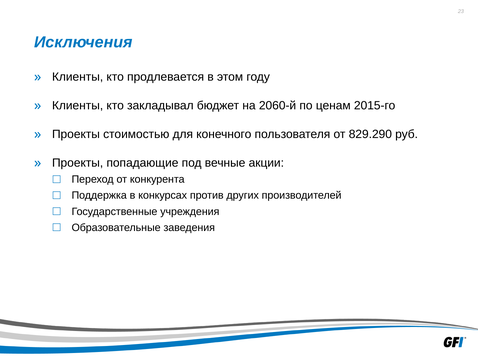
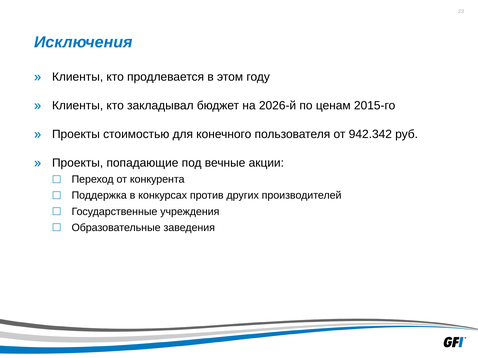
2060-й: 2060-й -> 2026-й (278, 106)
829.290: 829.290 -> 942.342 (370, 134)
